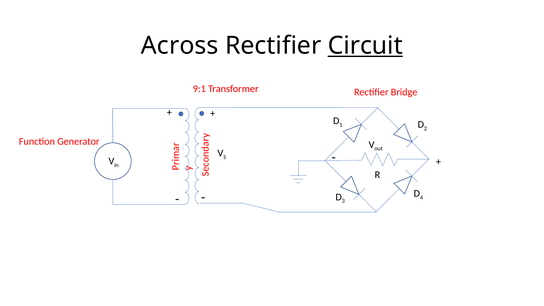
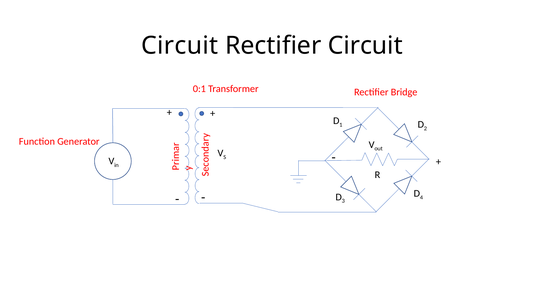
Across: Across -> Circuit (180, 46)
Circuit underline: present -> none (365, 46)
9:1: 9:1 -> 0:1 (199, 89)
